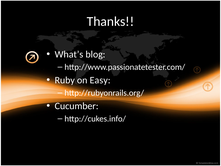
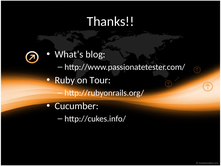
Easy: Easy -> Tour (100, 80)
